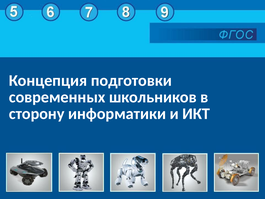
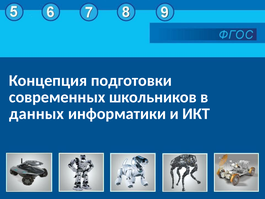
сторону: сторону -> данных (37, 114)
